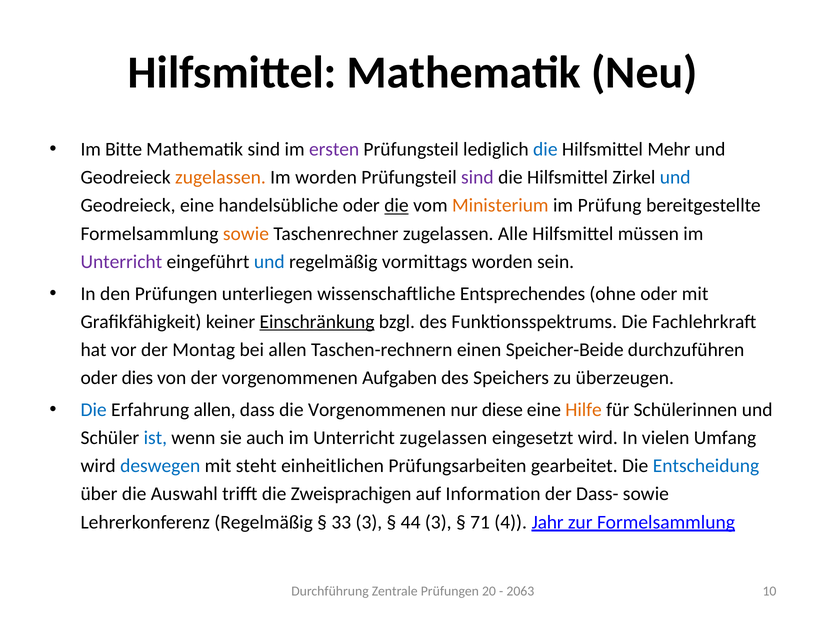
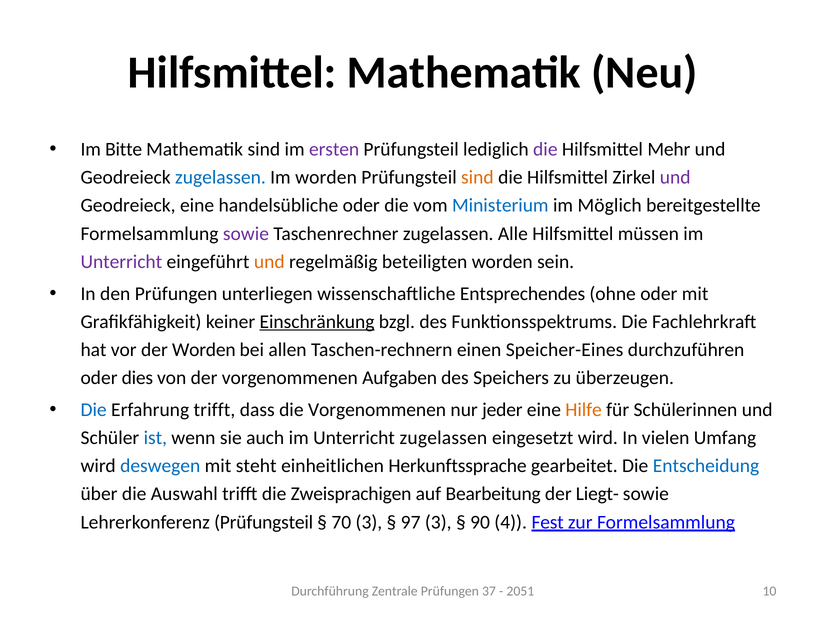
die colour: blue -> purple (545, 149)
zugelassen colour: orange -> blue (220, 178)
sind colour: purple -> orange (477, 178)
und colour: blue -> purple (675, 178)
die underline: present -> none (396, 206)
Ministerium colour: orange -> blue (500, 206)
Prüfung: Prüfung -> Möglich (610, 206)
sowie colour: orange -> purple (246, 234)
und colour: blue -> orange (269, 262)
vormittags: vormittags -> beteiligten (425, 262)
der Montag: Montag -> Worden (204, 350)
Speicher-Beide: Speicher-Beide -> Speicher-Eines (565, 350)
Erfahrung allen: allen -> trifft (214, 410)
diese: diese -> jeder (502, 410)
Prüfungsarbeiten: Prüfungsarbeiten -> Herkunftssprache (458, 466)
Information: Information -> Bearbeitung (493, 494)
Dass-: Dass- -> Liegt- (597, 494)
Lehrerkonferenz Regelmäßig: Regelmäßig -> Prüfungsteil (264, 523)
33: 33 -> 70 (341, 523)
44: 44 -> 97 (411, 523)
71: 71 -> 90 (480, 523)
Jahr: Jahr -> Fest (548, 523)
20: 20 -> 37 (489, 591)
2063: 2063 -> 2051 (520, 591)
